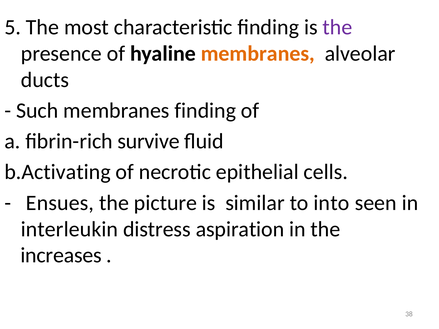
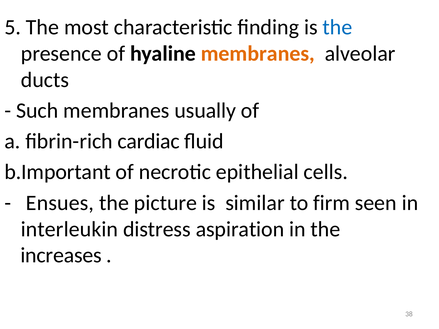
the colour: purple -> blue (337, 27)
membranes finding: finding -> usually (205, 111)
survive: survive -> cardiac (149, 141)
b.Activating: b.Activating -> b.Important (58, 172)
into: into -> firm (332, 203)
